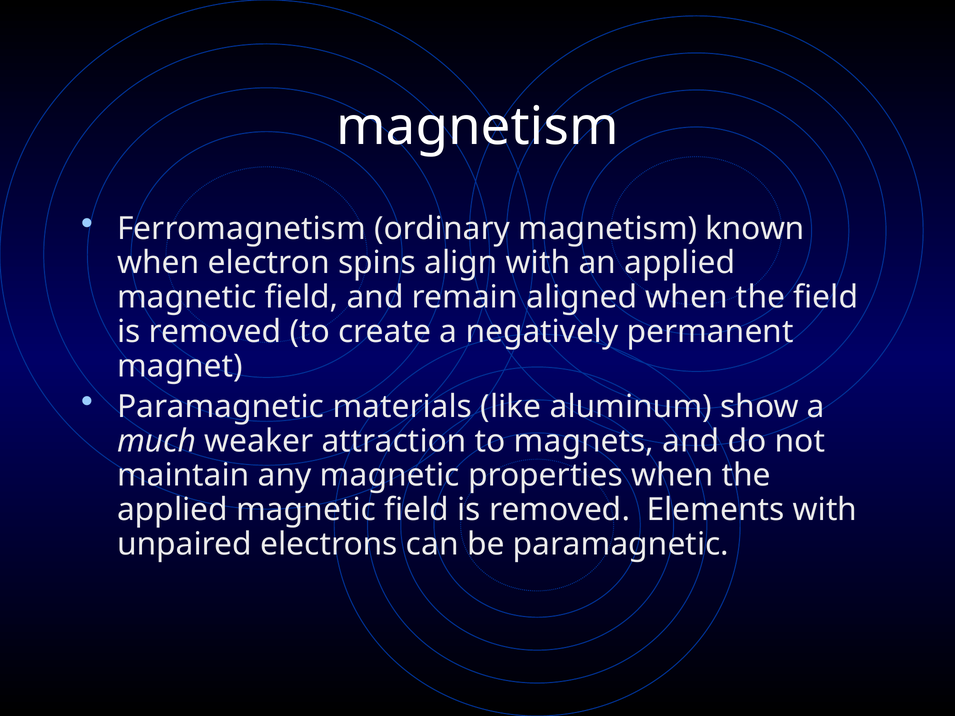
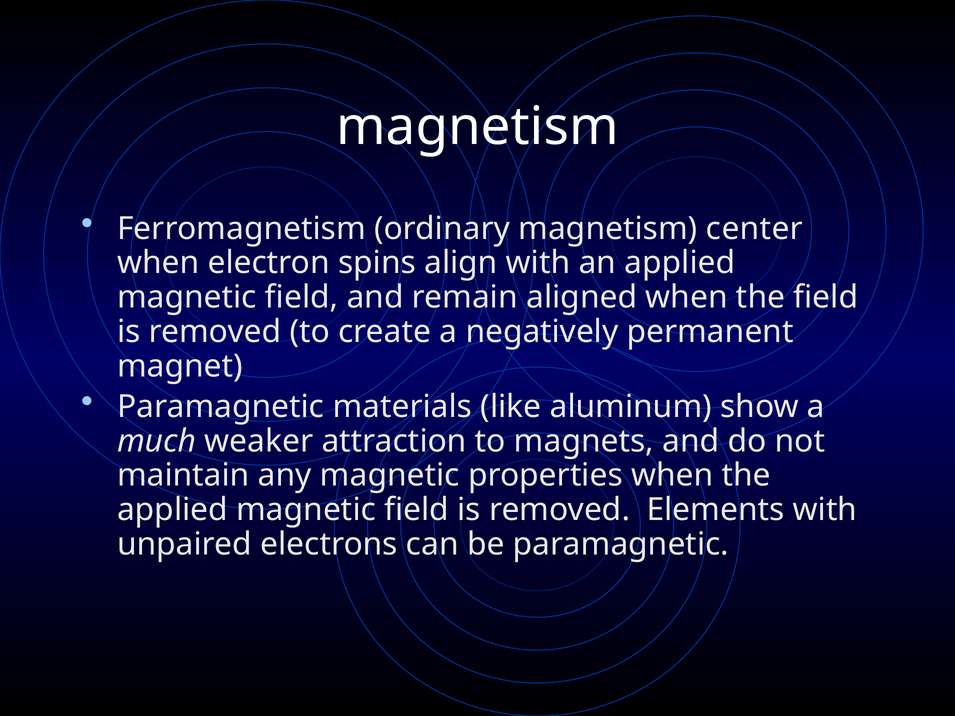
known: known -> center (755, 229)
